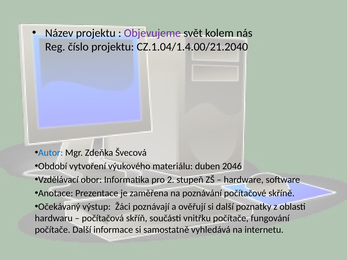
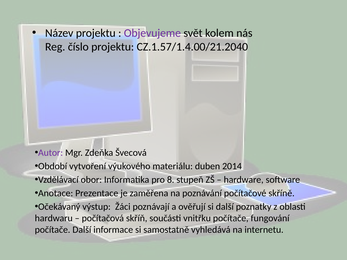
CZ.1.04/1.4.00/21.2040: CZ.1.04/1.4.00/21.2040 -> CZ.1.57/1.4.00/21.2040 (192, 47)
Autor colour: blue -> purple (51, 153)
2046: 2046 -> 2014 (232, 166)
2: 2 -> 8 (171, 180)
